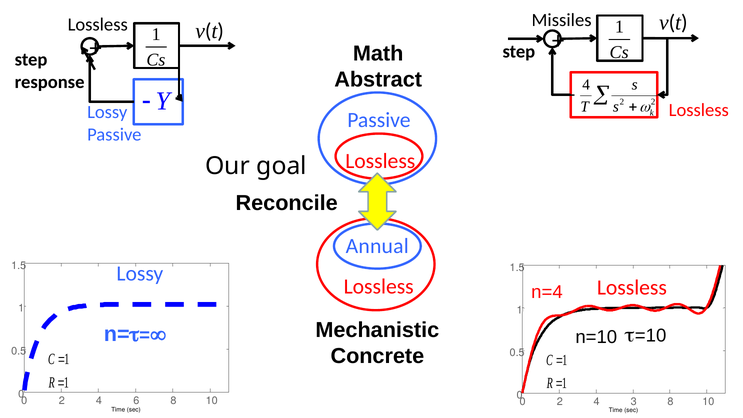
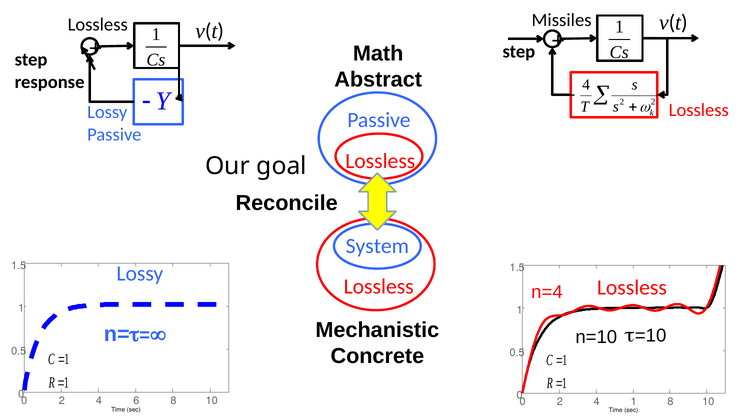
Annual: Annual -> System (377, 246)
4 3: 3 -> 1 (634, 402)
